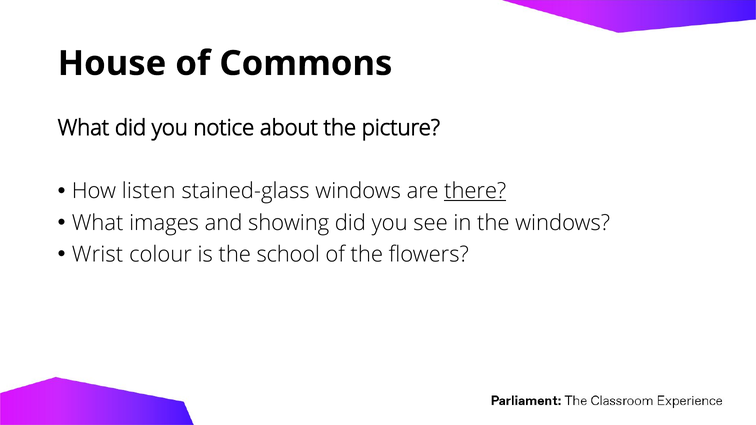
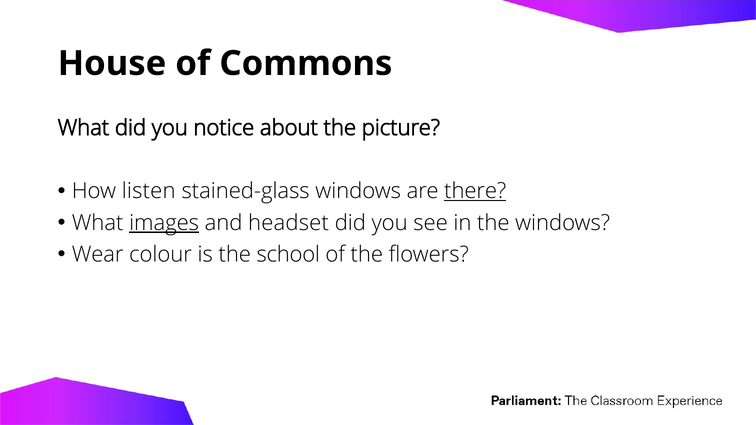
images underline: none -> present (164, 223)
showing: showing -> headset (288, 223)
Wrist: Wrist -> Wear (98, 255)
